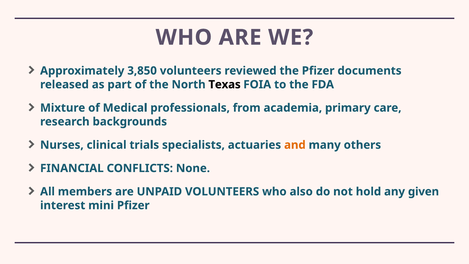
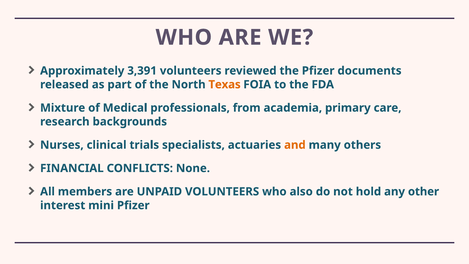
3,850: 3,850 -> 3,391 (142, 71)
Texas colour: black -> orange (225, 84)
given: given -> other (423, 191)
